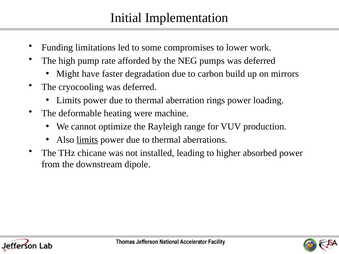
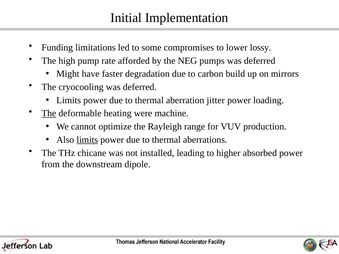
work: work -> lossy (261, 48)
rings: rings -> jitter (216, 100)
The underline: none -> present (49, 113)
